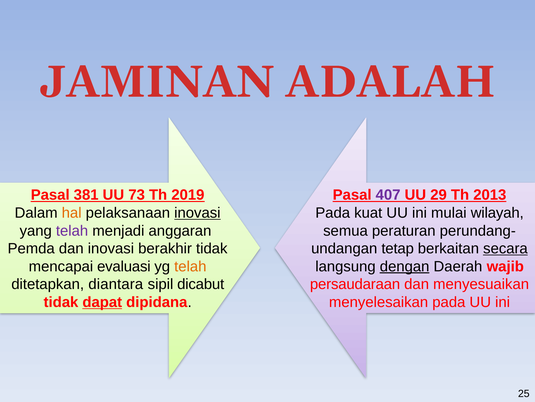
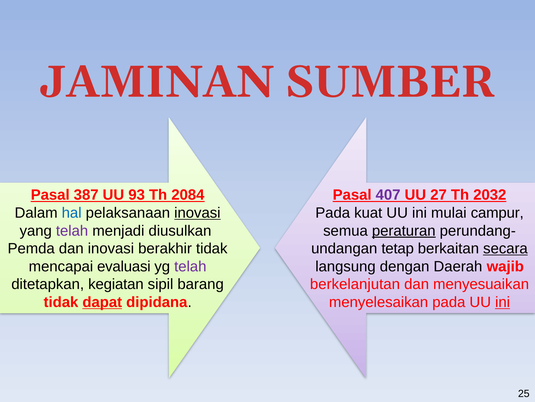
ADALAH: ADALAH -> SUMBER (391, 82)
381: 381 -> 387 (86, 195)
73: 73 -> 93 (137, 195)
2019: 2019 -> 2084 (188, 195)
29: 29 -> 27 (439, 195)
2013: 2013 -> 2032 (490, 195)
hal colour: orange -> blue (72, 212)
wilayah: wilayah -> campur (497, 212)
anggaran: anggaran -> diusulkan (180, 230)
peraturan underline: none -> present (404, 230)
telah colour: orange -> purple (190, 266)
dengan underline: present -> none (405, 266)
diantara: diantara -> kegiatan (116, 284)
dicabut: dicabut -> barang (201, 284)
persaudaraan: persaudaraan -> berkelanjutan (355, 284)
ini underline: none -> present (503, 302)
